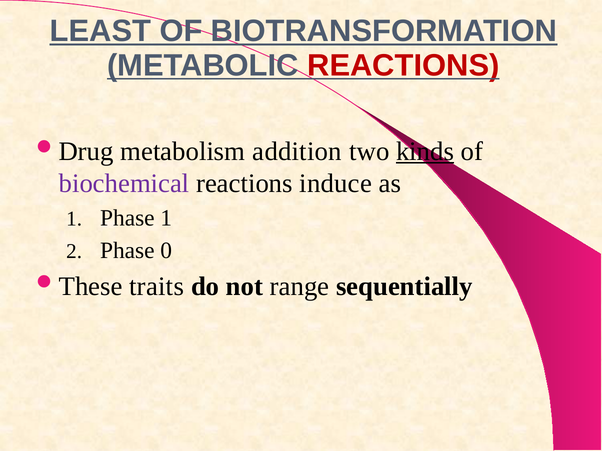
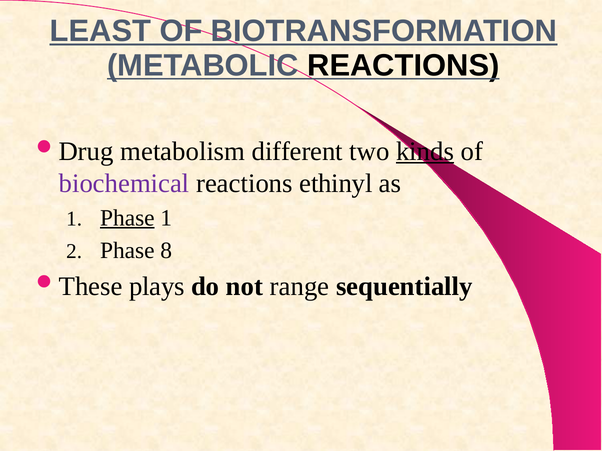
REACTIONS colour: red -> black (403, 65)
addition: addition -> different (297, 151)
induce: induce -> ethinyl (336, 183)
Phase underline: none -> present (127, 218)
0: 0 -> 8 (166, 251)
traits: traits -> plays (157, 287)
